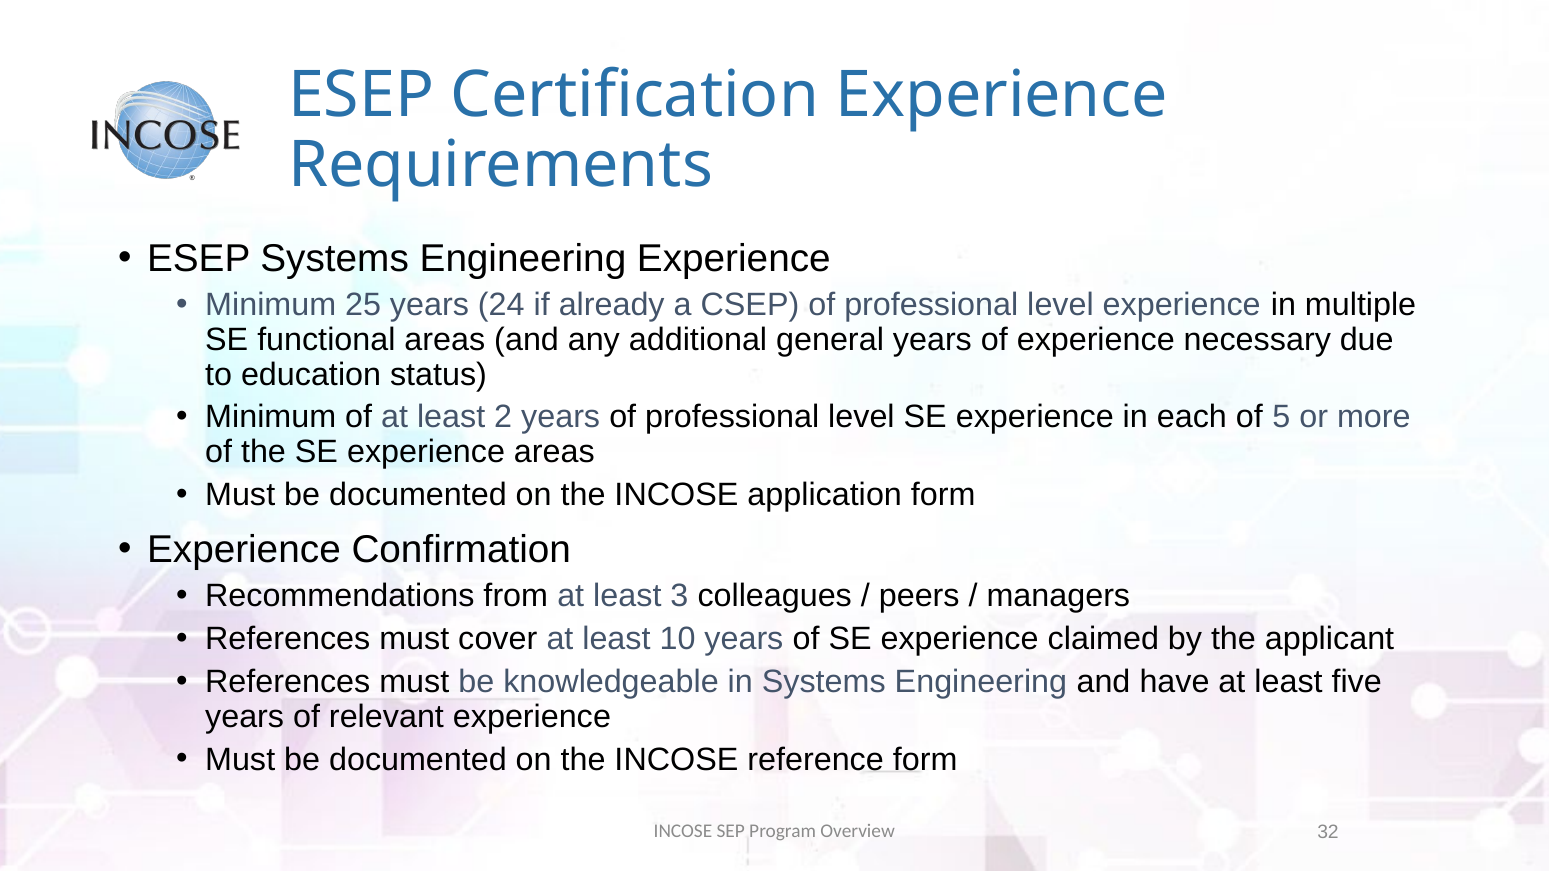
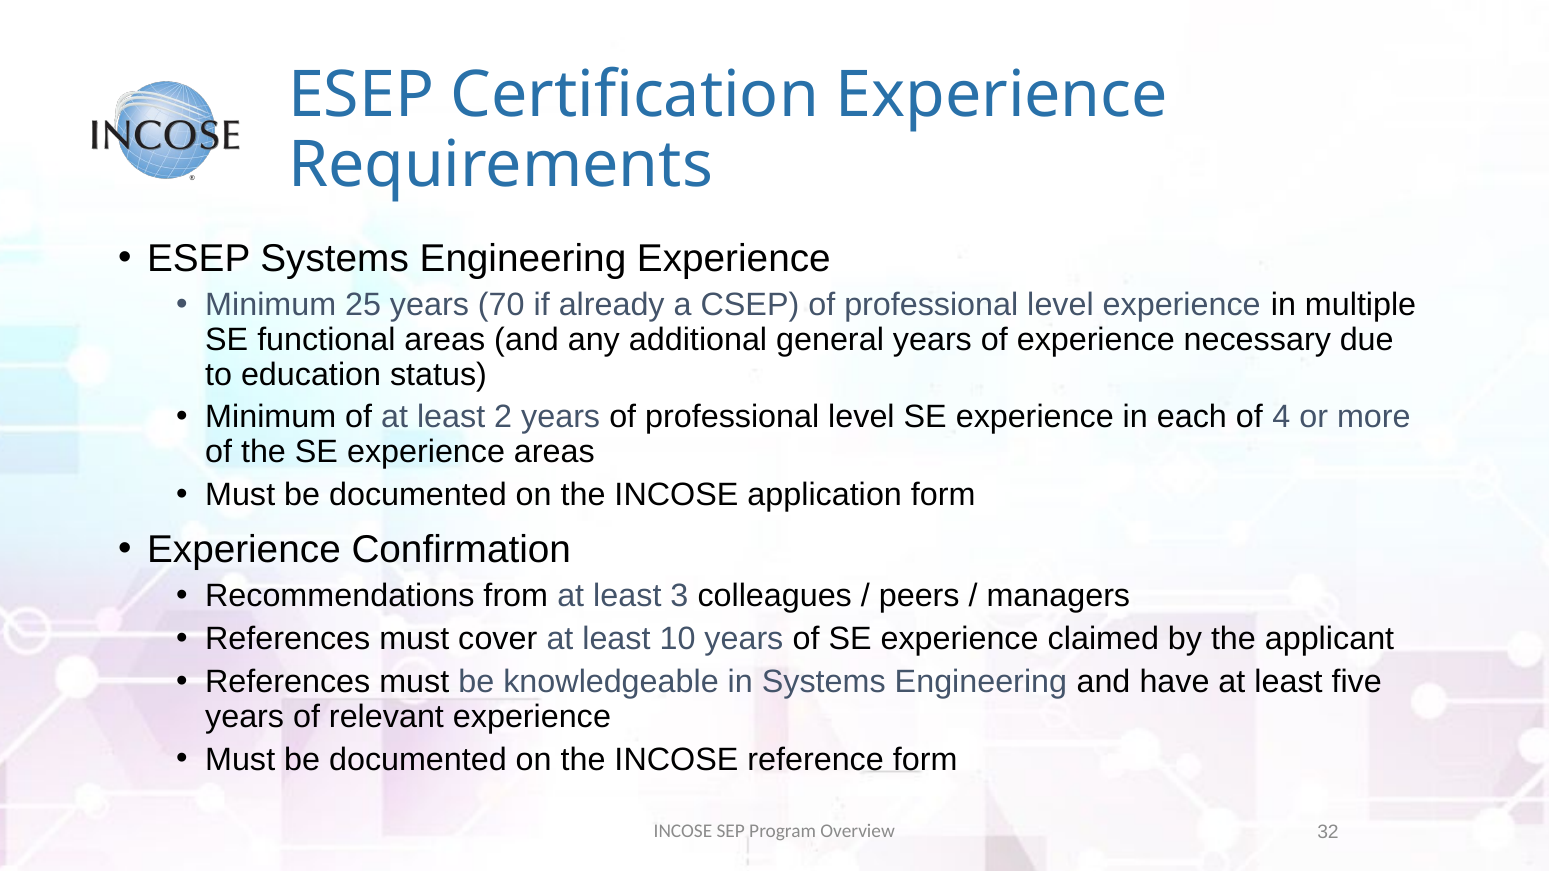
24: 24 -> 70 (501, 305)
5: 5 -> 4 (1281, 417)
